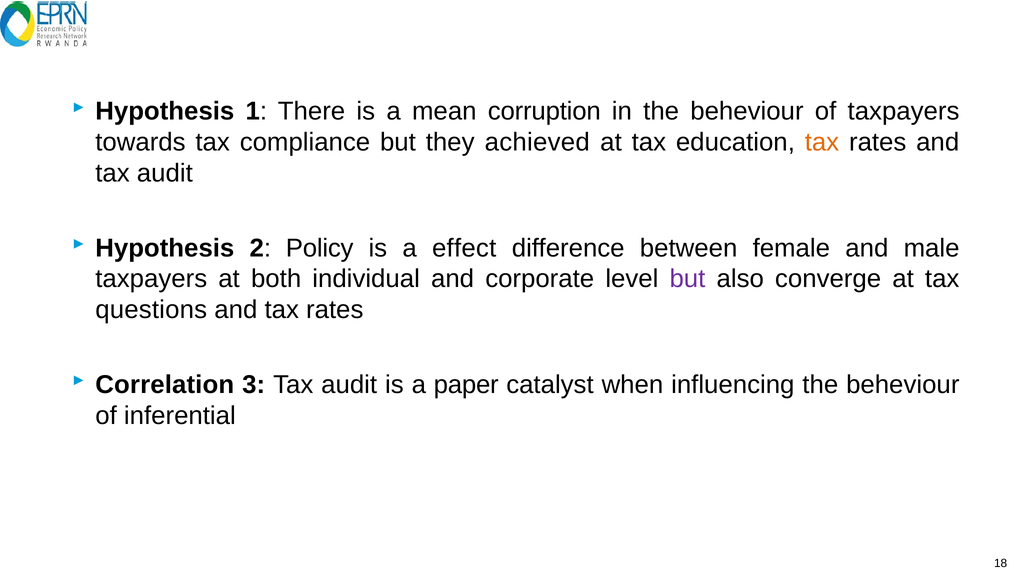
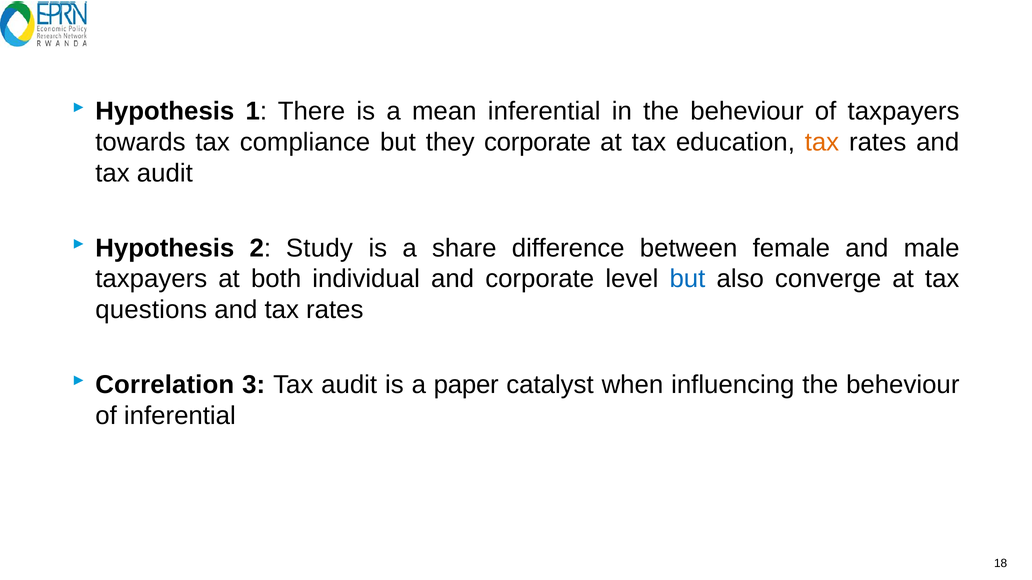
mean corruption: corruption -> inferential (544, 111)
they achieved: achieved -> corporate (538, 142)
Policy: Policy -> Study (319, 248)
effect: effect -> share (464, 248)
but colour: purple -> blue (687, 279)
